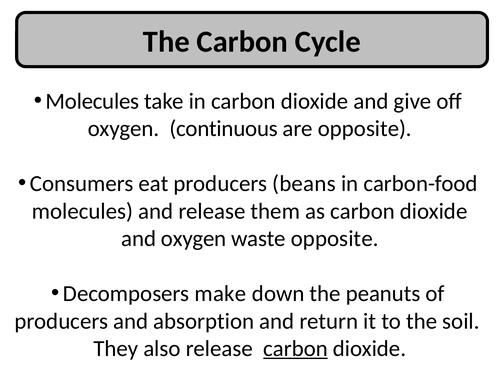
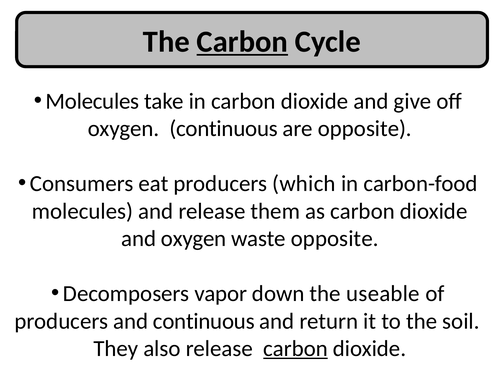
Carbon underline: none -> present (242, 42)
beans: beans -> which (304, 184)
make: make -> vapor (221, 294)
peanuts: peanuts -> useable (383, 294)
and absorption: absorption -> continuous (204, 321)
